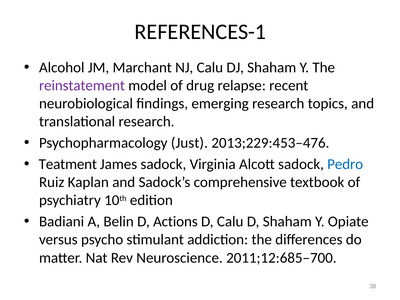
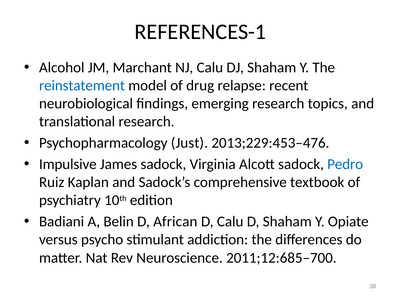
reinstatement colour: purple -> blue (82, 86)
Teatment: Teatment -> Impulsive (68, 164)
Actions: Actions -> African (175, 222)
